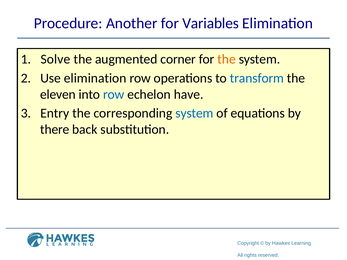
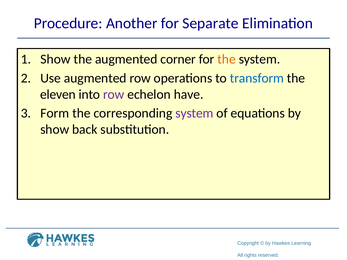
Variables: Variables -> Separate (210, 23)
Solve: Solve -> Show (55, 59)
Use elimination: elimination -> augmented (95, 78)
row colour: blue -> purple (114, 94)
Entry: Entry -> Form (55, 113)
system colour: blue -> purple (194, 113)
there: there -> show (55, 130)
